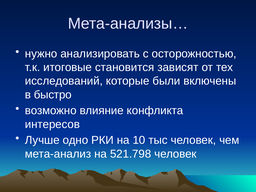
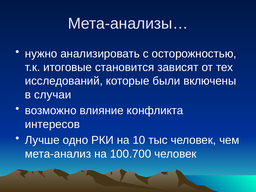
быстро: быстро -> случаи (53, 95)
521.798: 521.798 -> 100.700 (131, 154)
